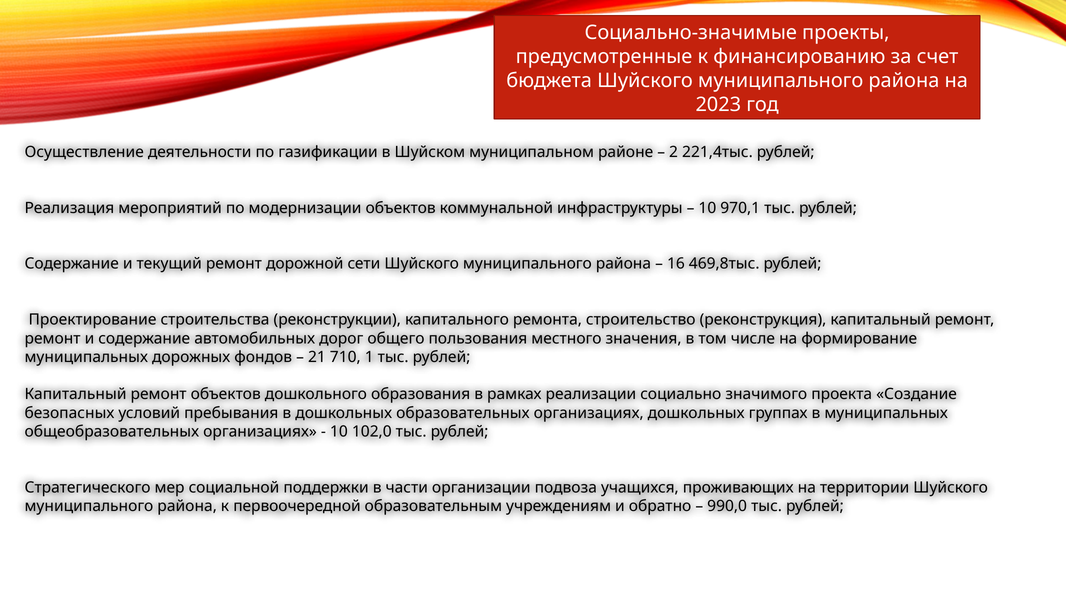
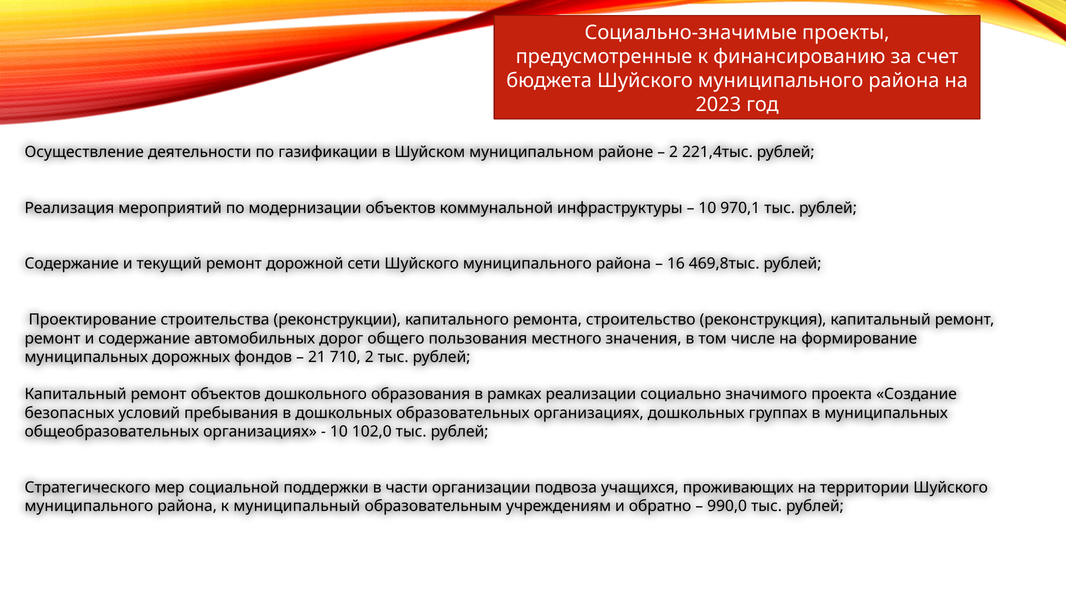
710 1: 1 -> 2 (369, 357)
первоочередной: первоочередной -> муниципальный (297, 507)
